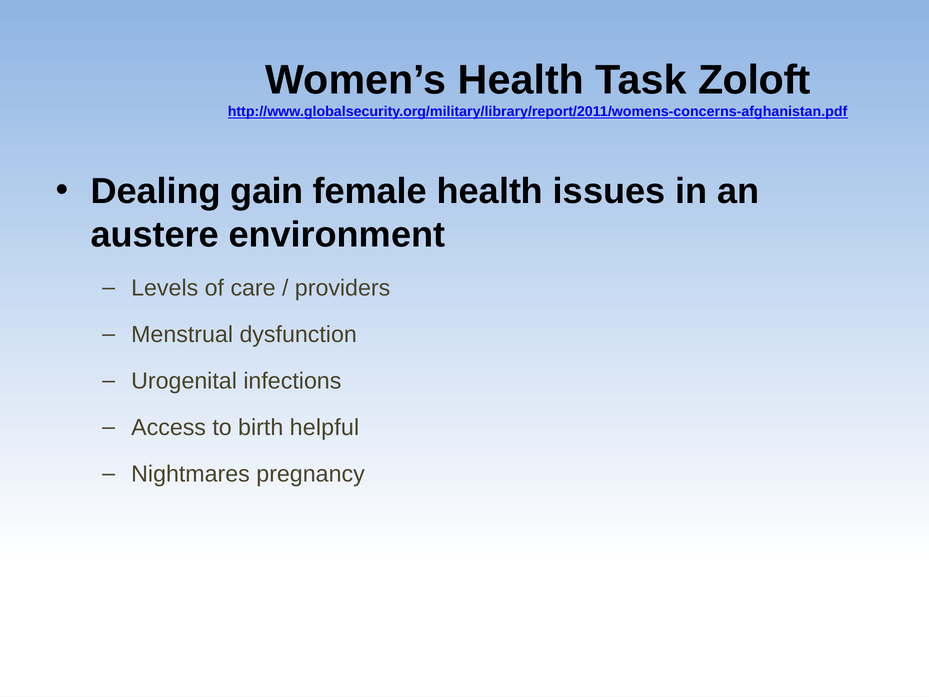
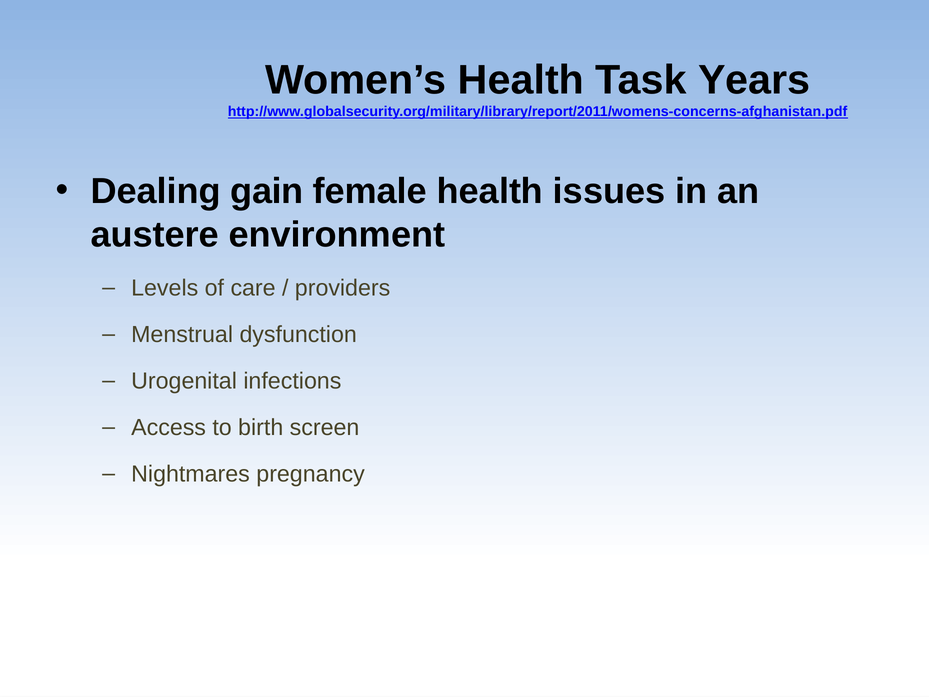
Zoloft: Zoloft -> Years (754, 80)
helpful: helpful -> screen (325, 427)
